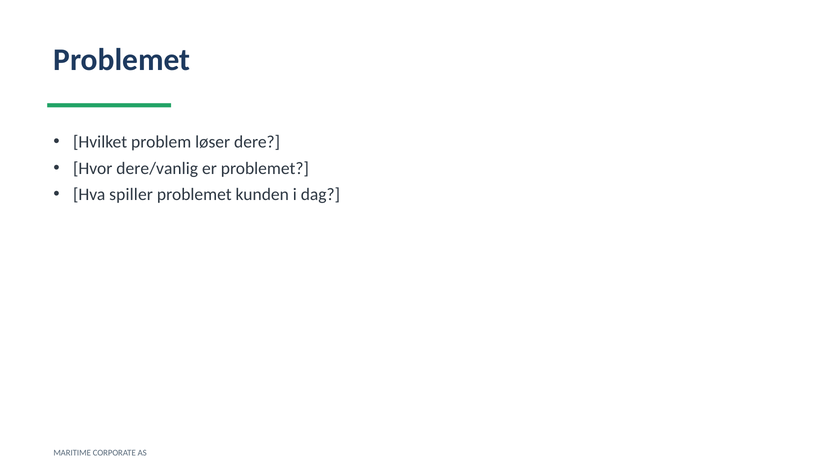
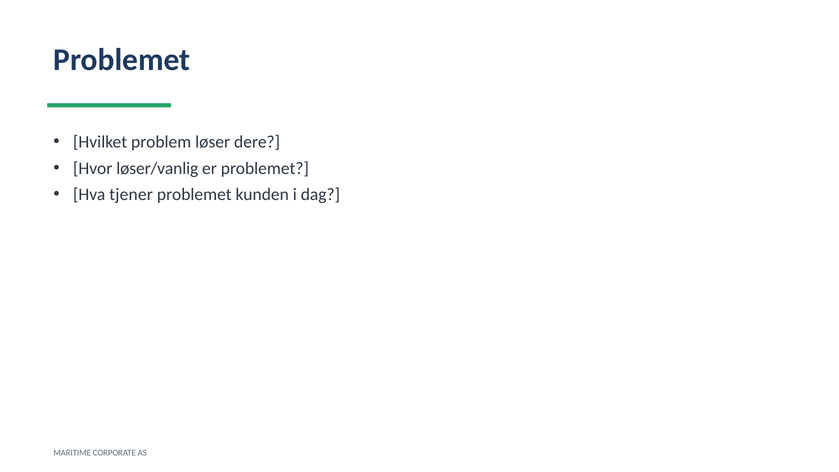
dere/vanlig: dere/vanlig -> løser/vanlig (157, 168)
spiller: spiller -> tjener (131, 195)
